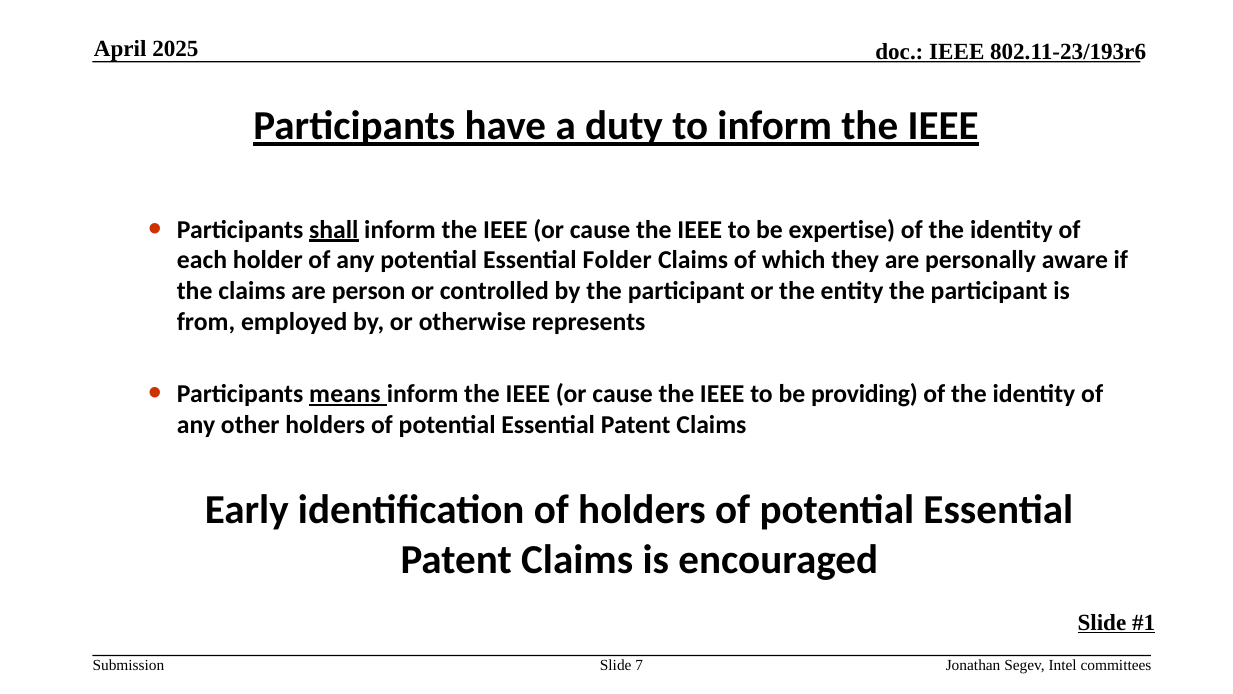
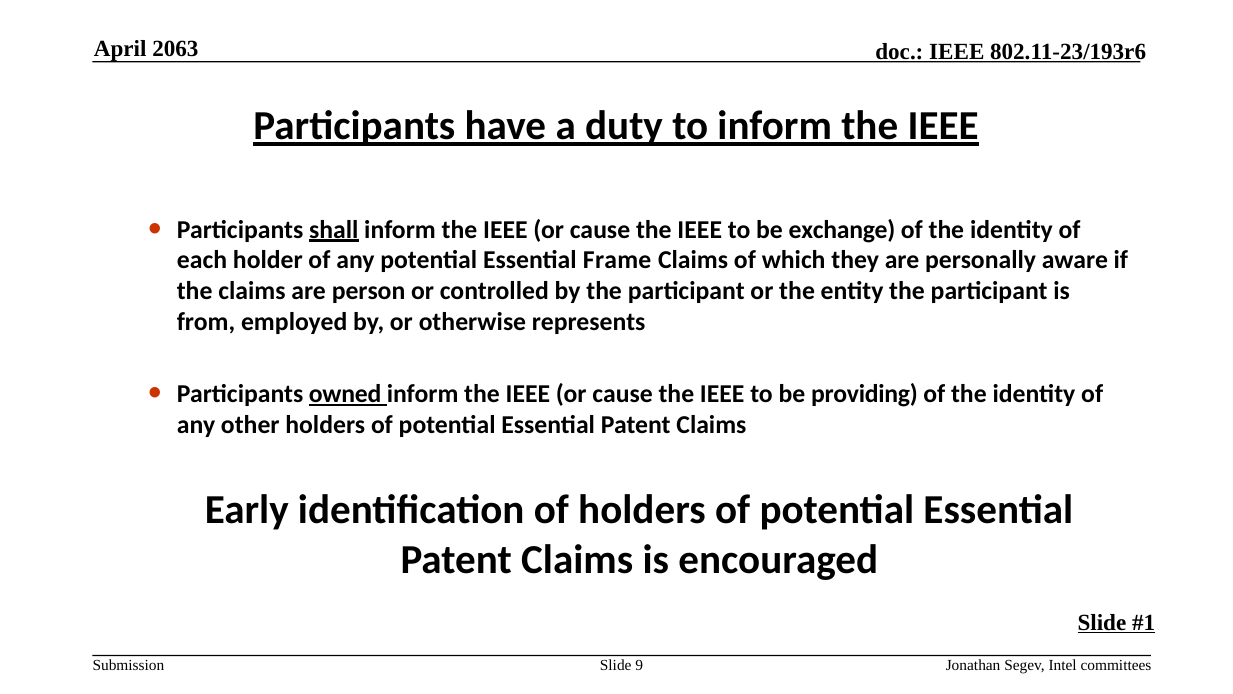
2025: 2025 -> 2063 (175, 49)
expertise: expertise -> exchange (842, 229)
Folder: Folder -> Frame (617, 260)
means: means -> owned (345, 394)
7: 7 -> 9 (639, 665)
